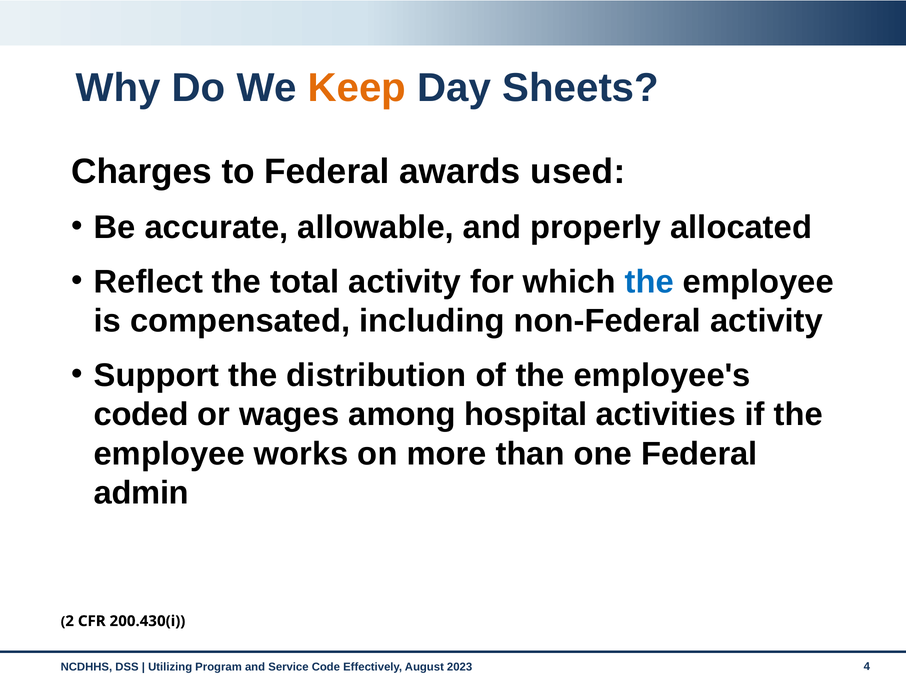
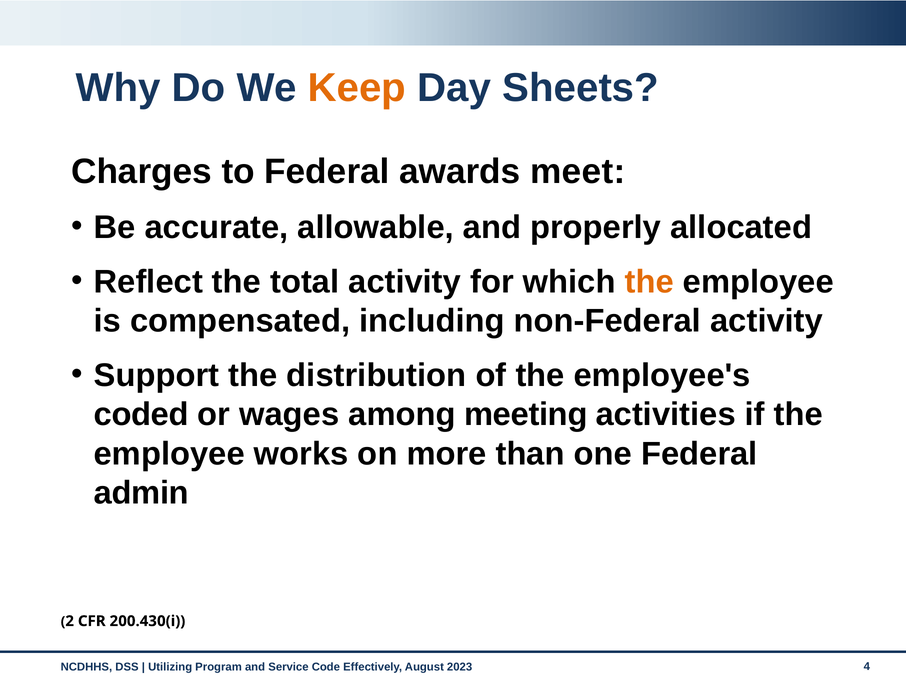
used: used -> meet (578, 172)
the colour: blue -> orange (649, 282)
hospital: hospital -> meeting (526, 414)
